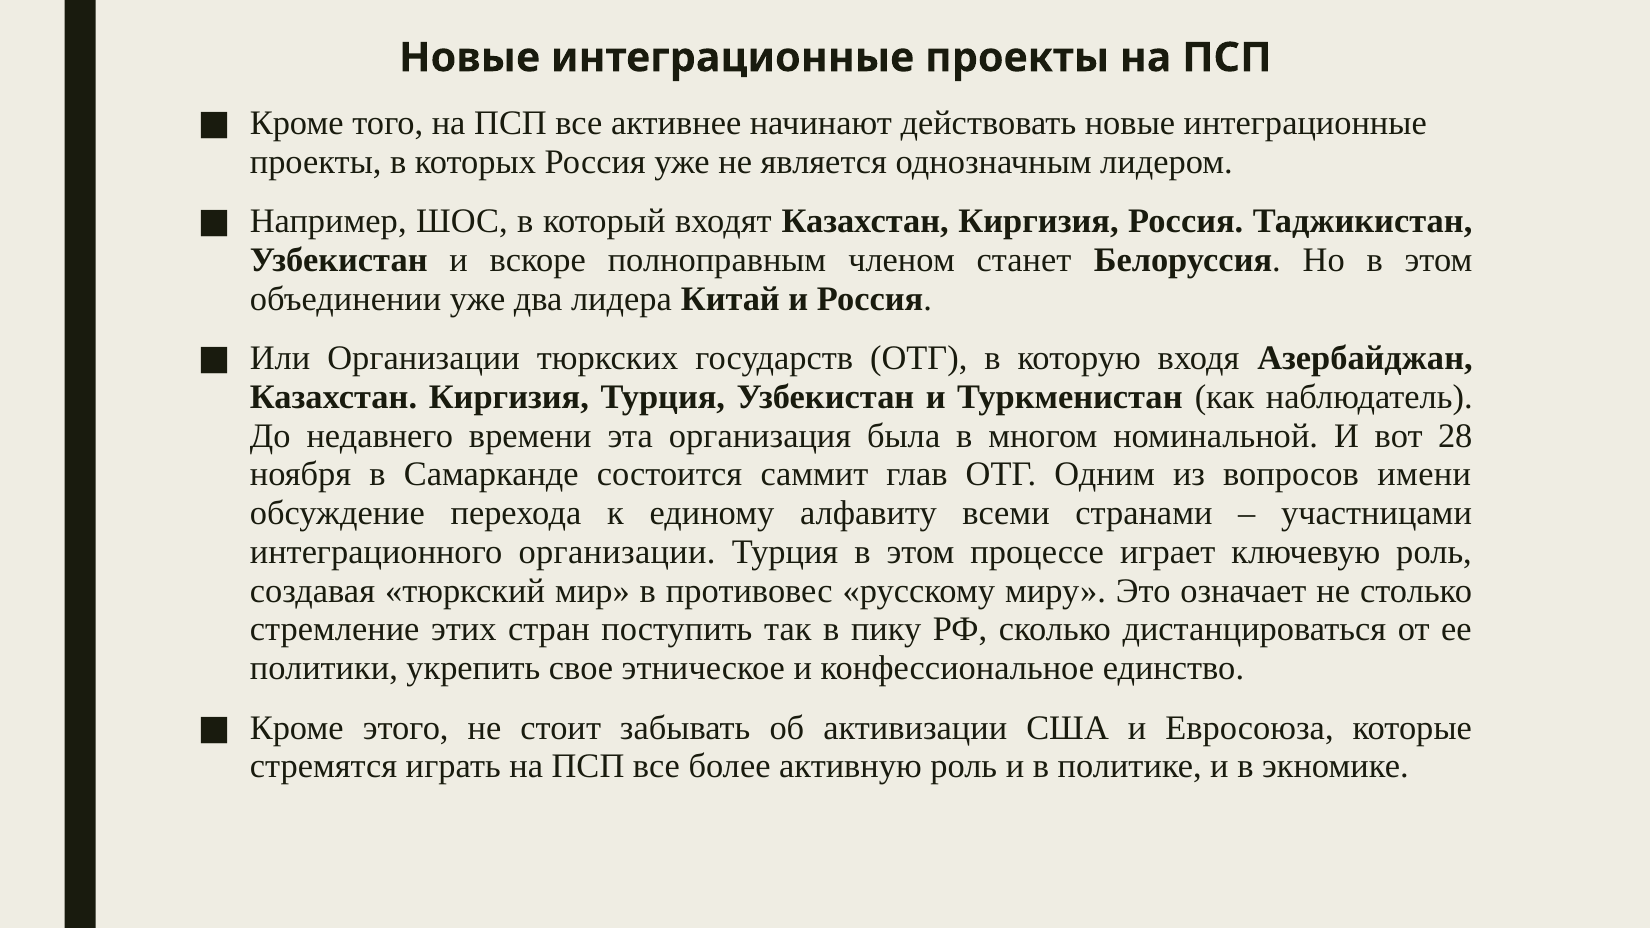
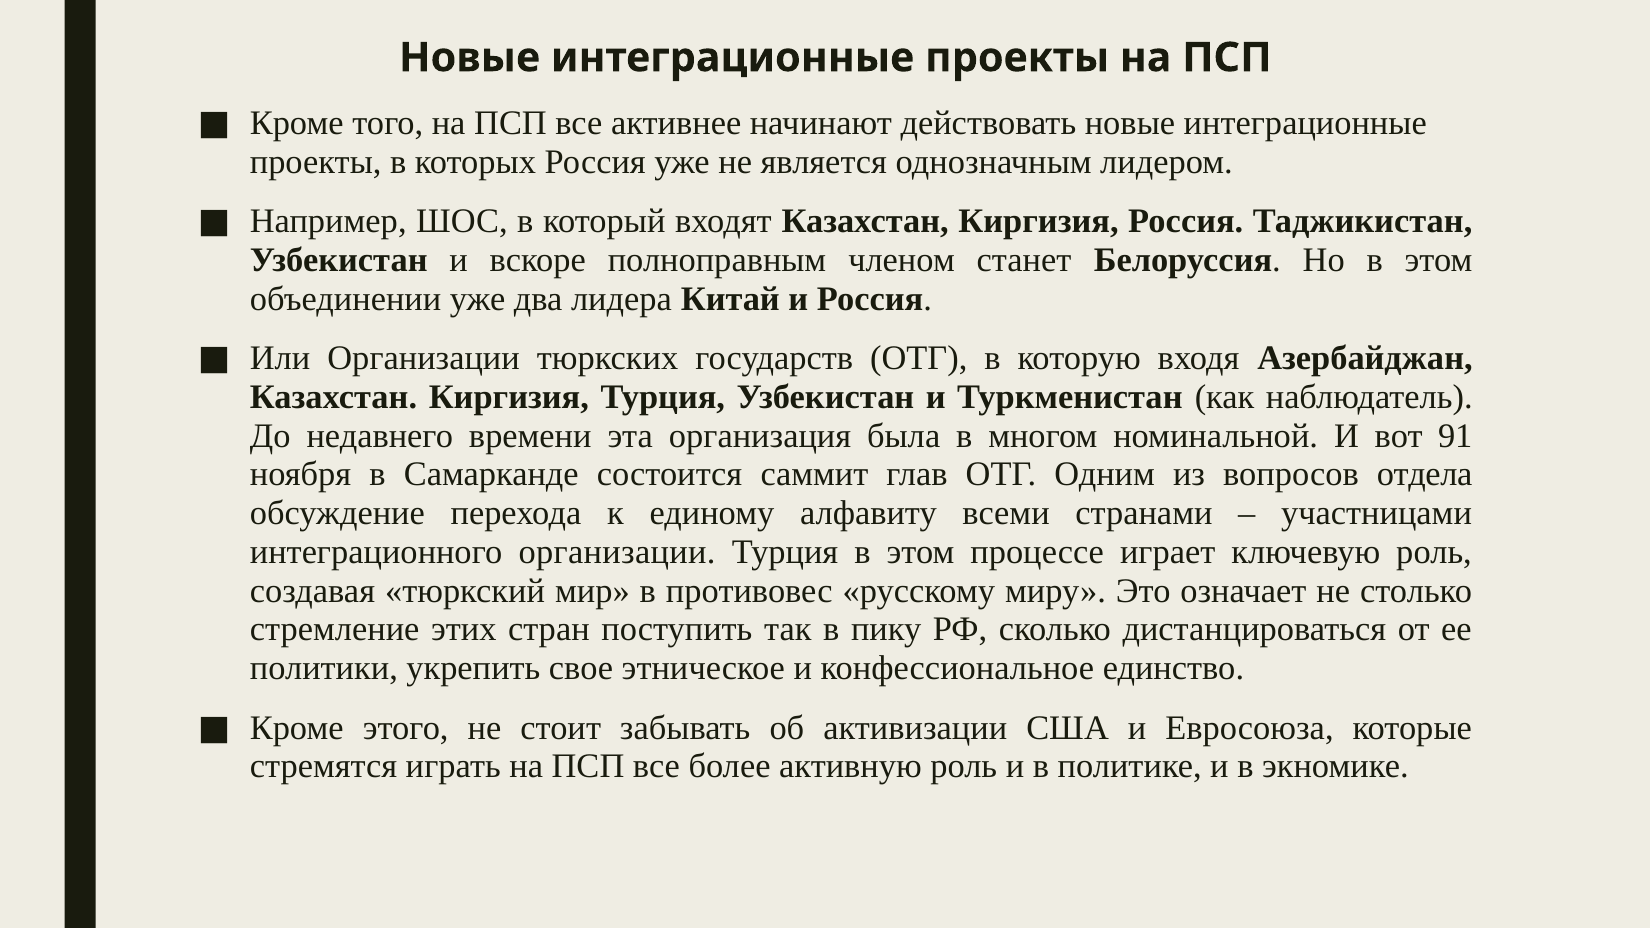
28: 28 -> 91 (1455, 436)
имени: имени -> отдела (1425, 475)
